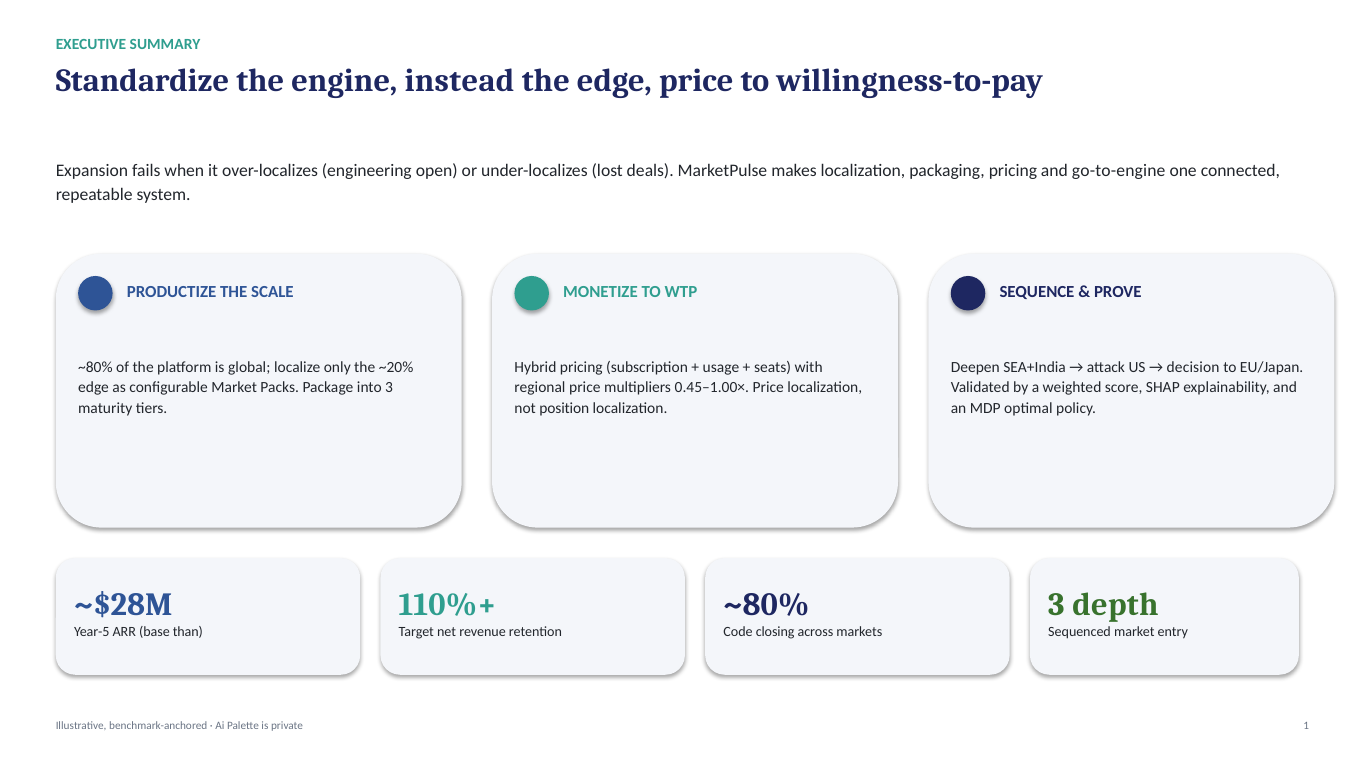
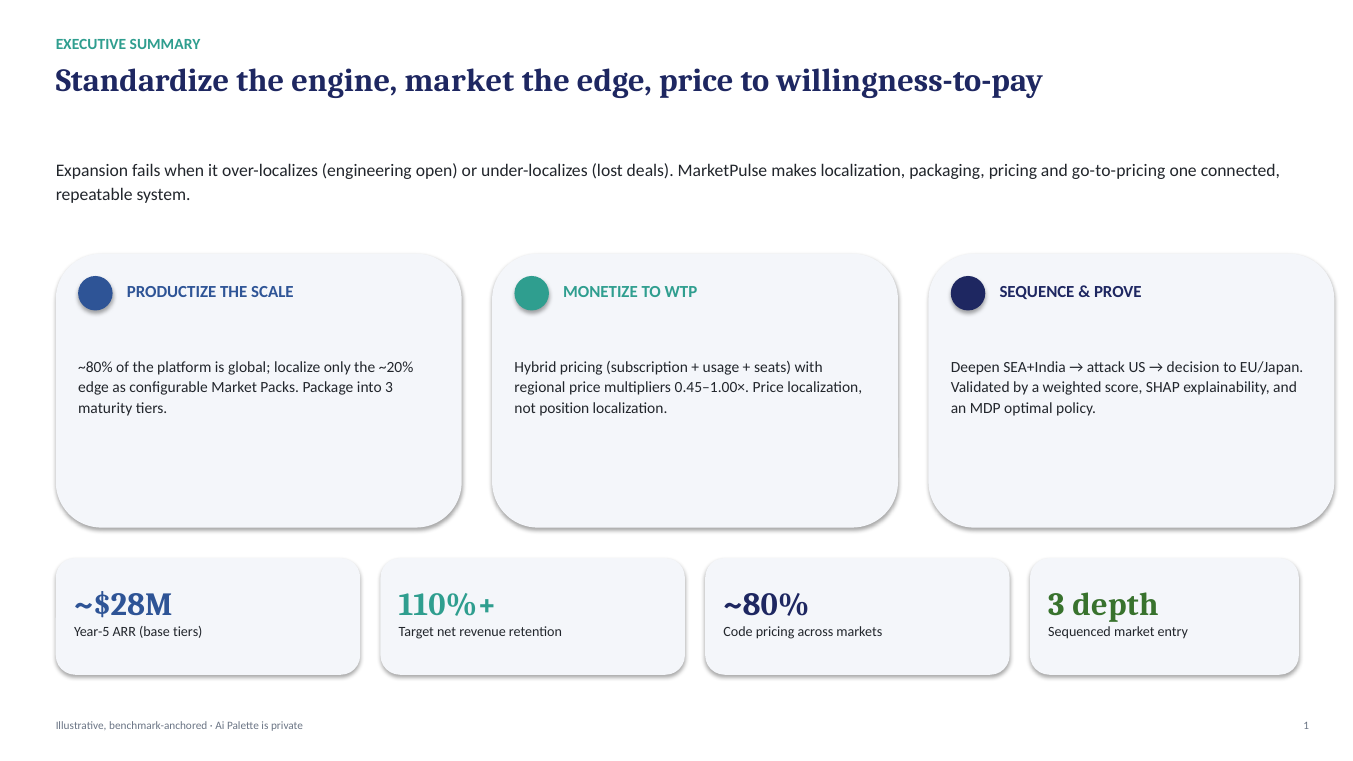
engine instead: instead -> market (459, 81)
go-to-engine: go-to-engine -> go-to-pricing (1119, 171)
base than: than -> tiers (188, 632)
Code closing: closing -> pricing (775, 632)
